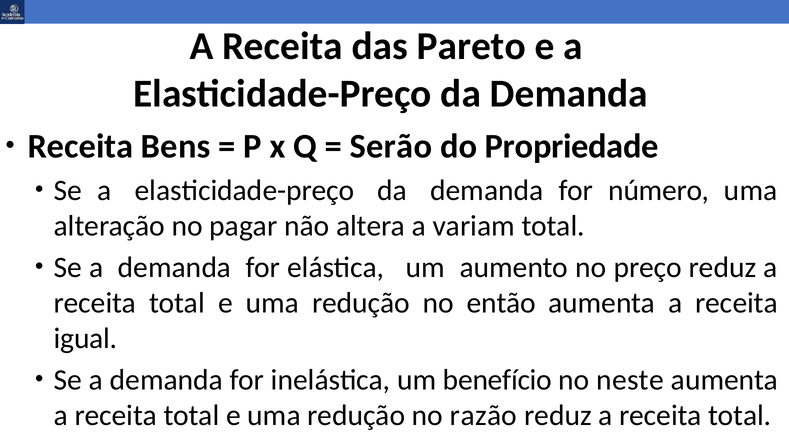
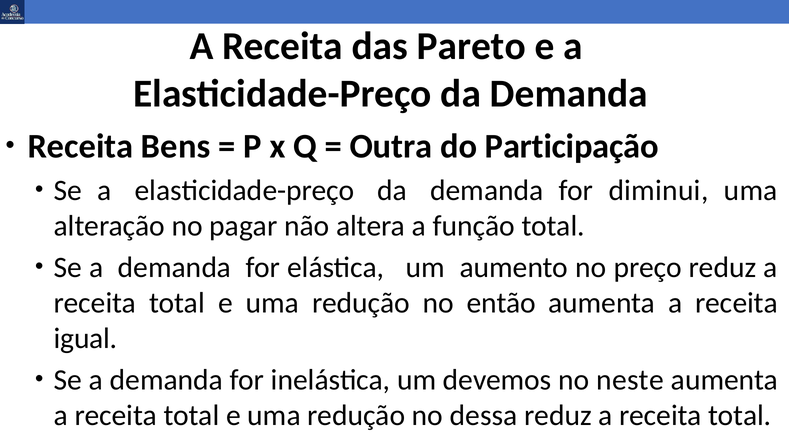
Serão: Serão -> Outra (391, 146)
Propriedade: Propriedade -> Participação (572, 146)
número: número -> diminui (658, 190)
variam: variam -> função (474, 226)
benefício: benefício -> devemos (497, 380)
razão: razão -> dessa (484, 415)
